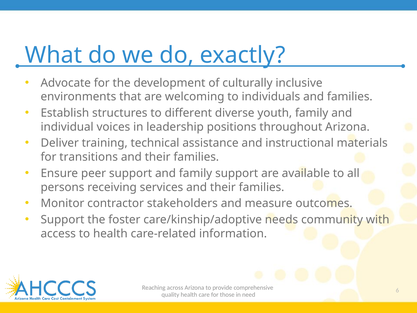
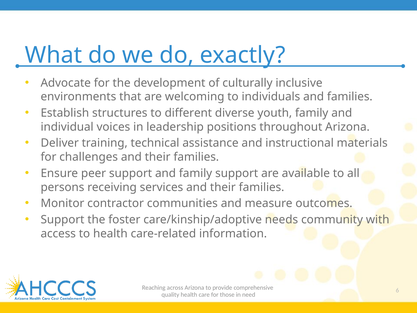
transitions: transitions -> challenges (89, 157)
stakeholders: stakeholders -> communities (182, 203)
